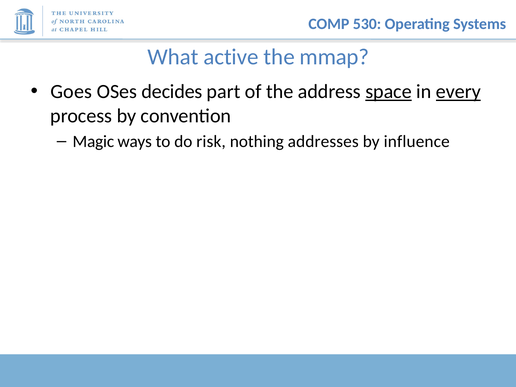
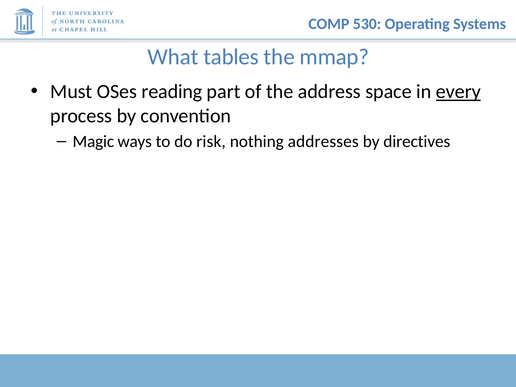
active: active -> tables (231, 57)
Goes: Goes -> Must (71, 92)
decides: decides -> reading (172, 92)
space underline: present -> none (389, 92)
influence: influence -> directives (417, 141)
